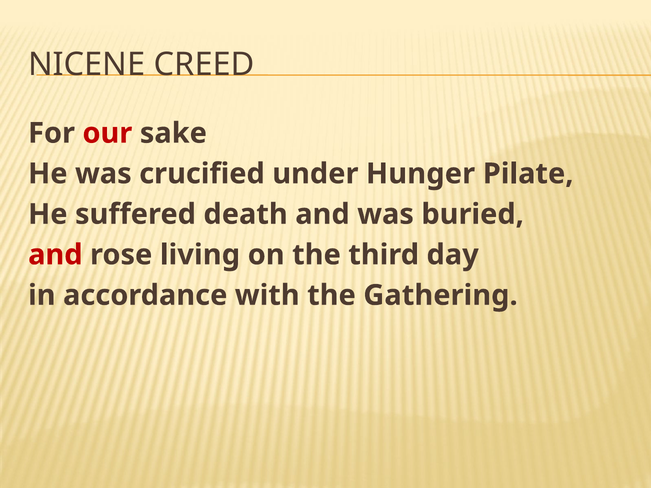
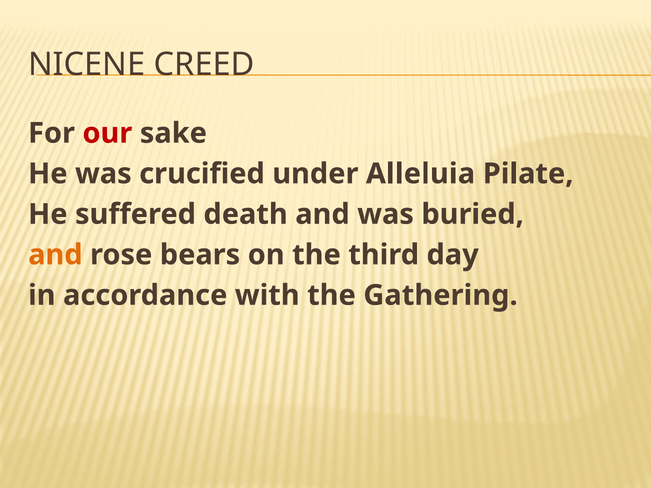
Hunger: Hunger -> Alleluia (421, 174)
and colour: red -> orange (55, 255)
living: living -> bears (200, 255)
